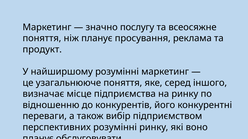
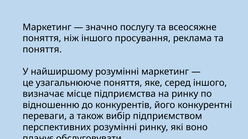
ніж планує: планує -> іншого (97, 38)
продукт: продукт -> поняття (42, 50)
